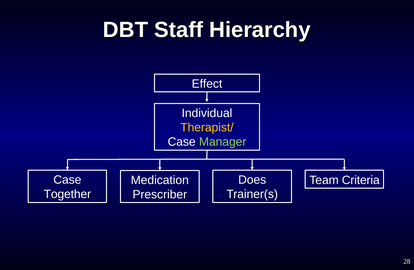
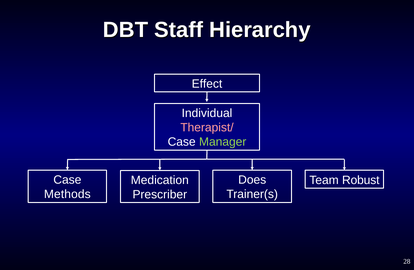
Therapist/ colour: yellow -> pink (207, 128)
Criteria: Criteria -> Robust (361, 180)
Together: Together -> Methods (67, 194)
